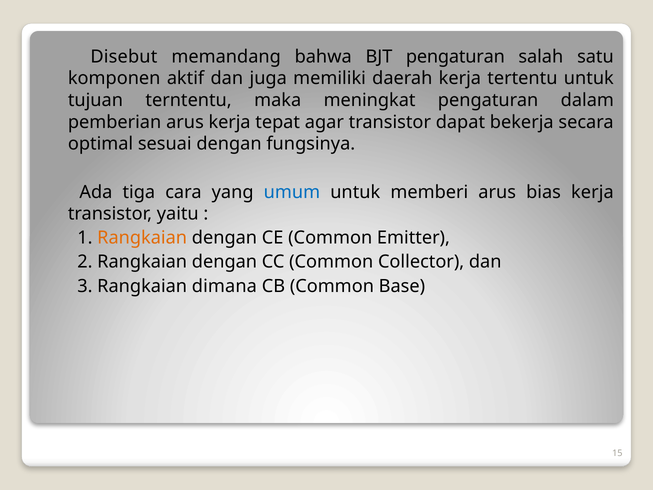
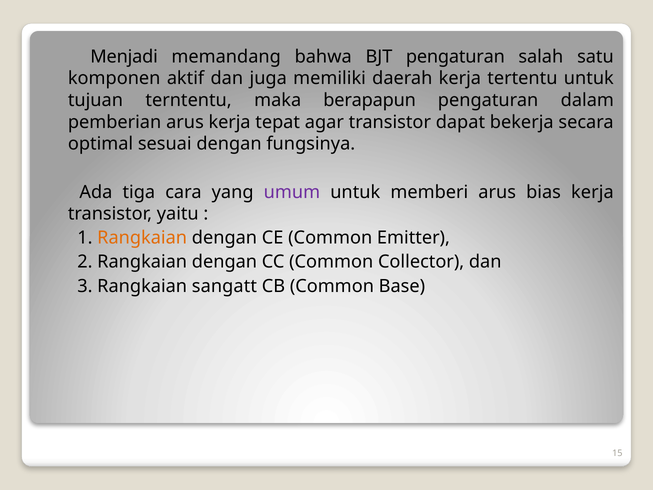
Disebut: Disebut -> Menjadi (124, 57)
meningkat: meningkat -> berapapun (370, 100)
umum colour: blue -> purple (292, 192)
dimana: dimana -> sangatt (224, 286)
